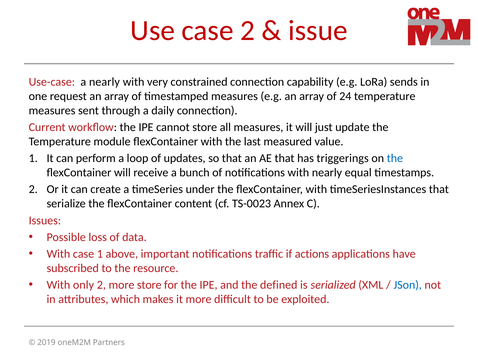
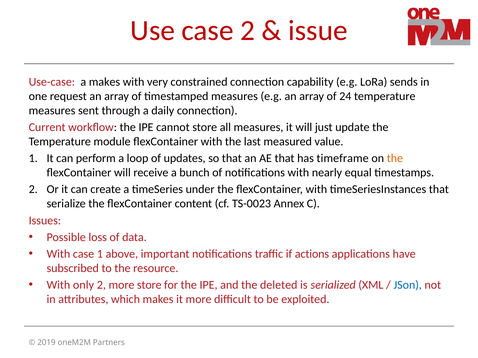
a nearly: nearly -> makes (104, 82)
triggerings: triggerings -> timeframe (343, 159)
the colour: blue -> orange (395, 159)
defined: defined -> deleted (279, 285)
